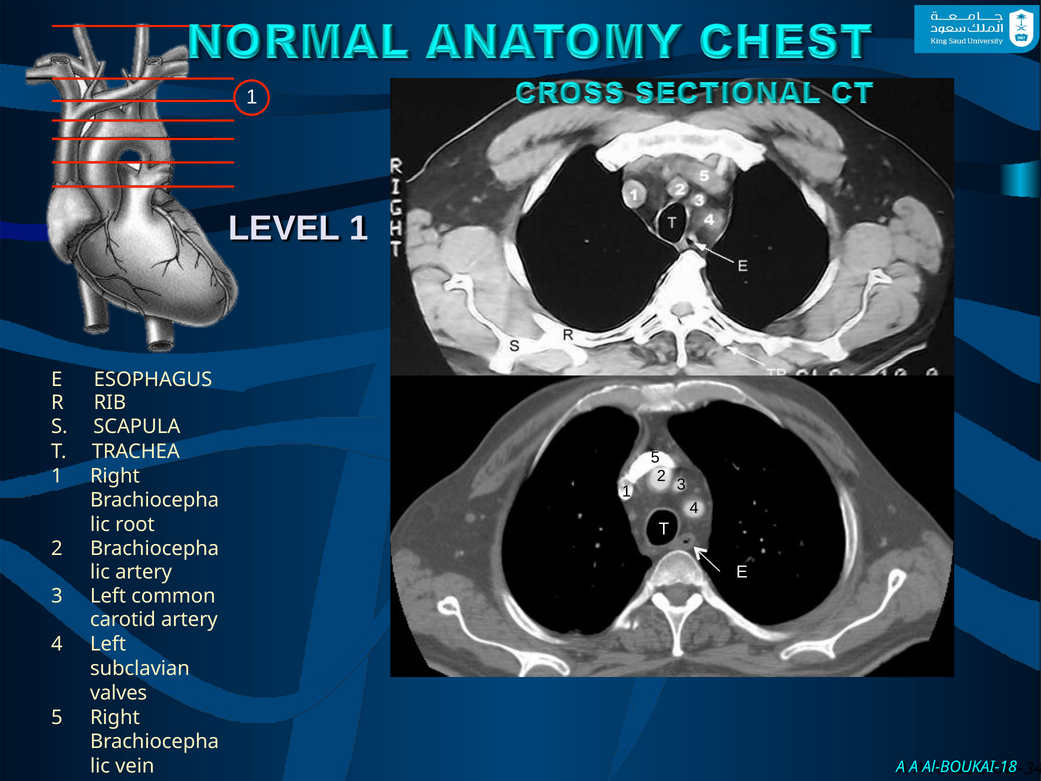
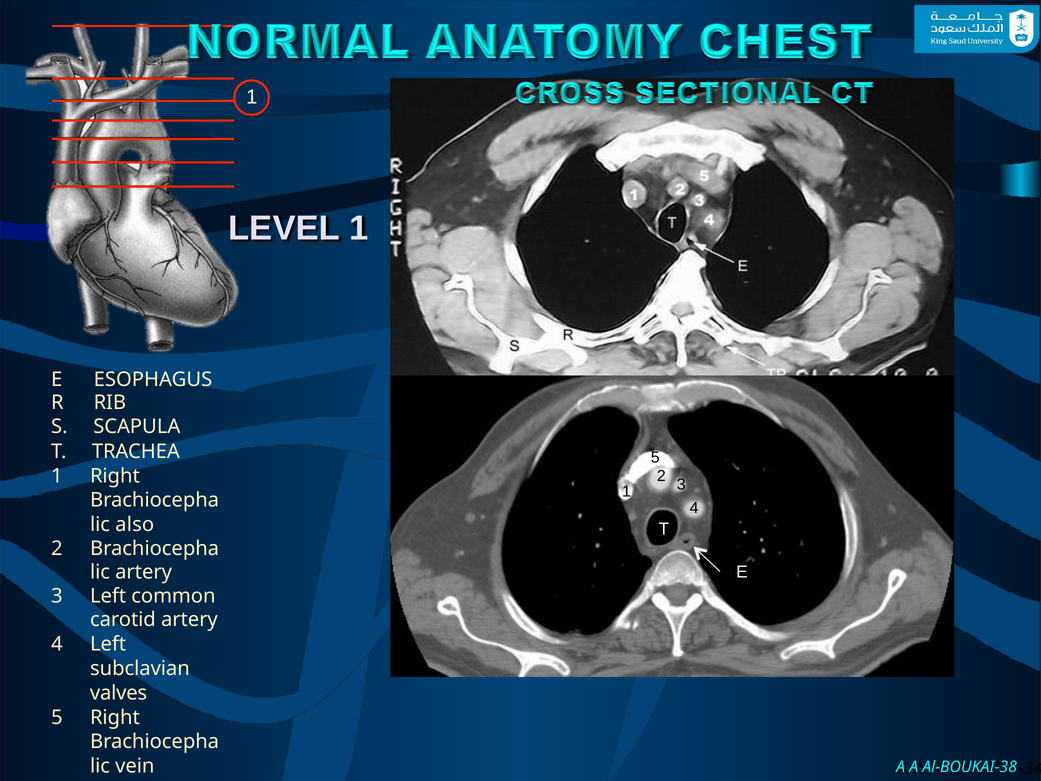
root: root -> also (135, 524)
Al-BOUKAI-18: Al-BOUKAI-18 -> Al-BOUKAI-38 (970, 767)
